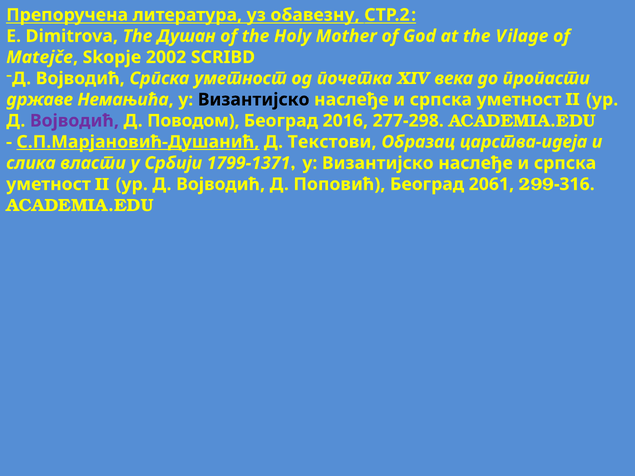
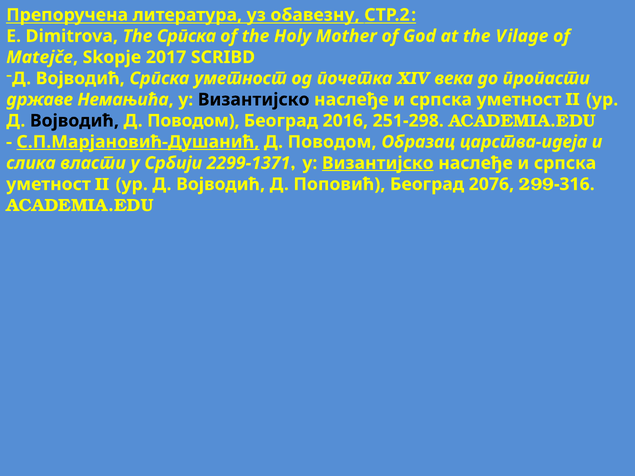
The Душан: Душан -> Српска (186, 36)
2002: 2002 -> 2017 (166, 57)
Војводић colour: purple -> black (74, 121)
277-298: 277-298 -> 251-298 (408, 121)
Текстови: Текстови -> Поводом (332, 142)
1799-1371: 1799-1371 -> 2299-1371 (249, 163)
Византијско underline: none -> present (378, 163)
2061: 2061 -> 2076 (491, 184)
